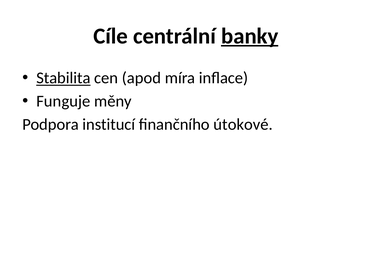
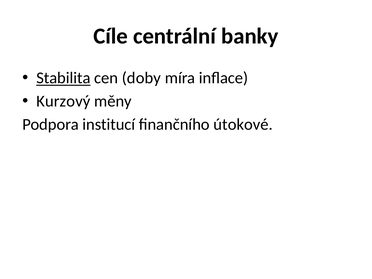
banky underline: present -> none (250, 36)
apod: apod -> doby (141, 78)
Funguje: Funguje -> Kurzový (63, 101)
